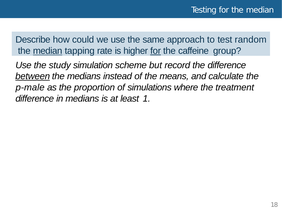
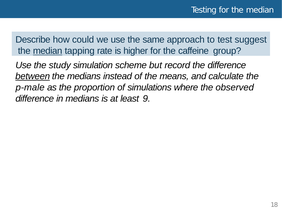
random: random -> suggest (251, 40)
for underline: present -> none (156, 51)
treatment: treatment -> observed (235, 88)
1: 1 -> 9 (147, 99)
